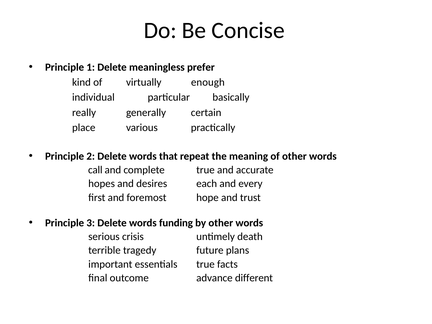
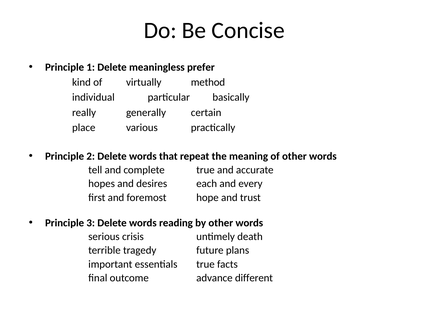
enough: enough -> method (208, 82)
call: call -> tell (95, 170)
funding: funding -> reading (176, 223)
